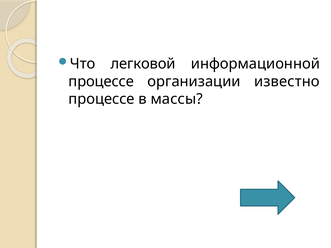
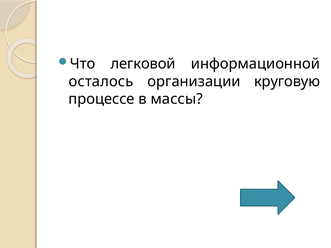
процессе: процессе -> осталось (101, 82)
известно: известно -> круговую (287, 82)
